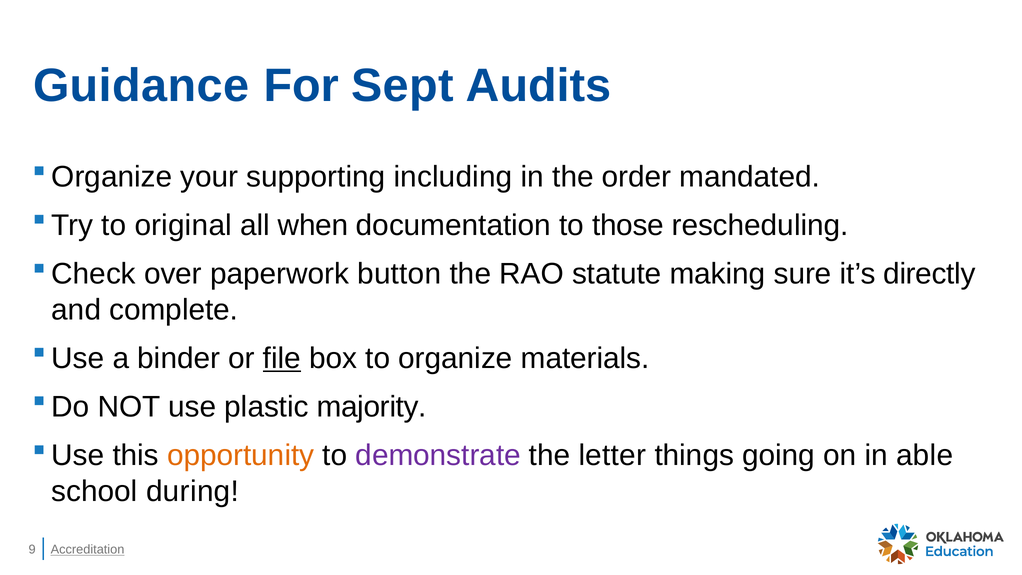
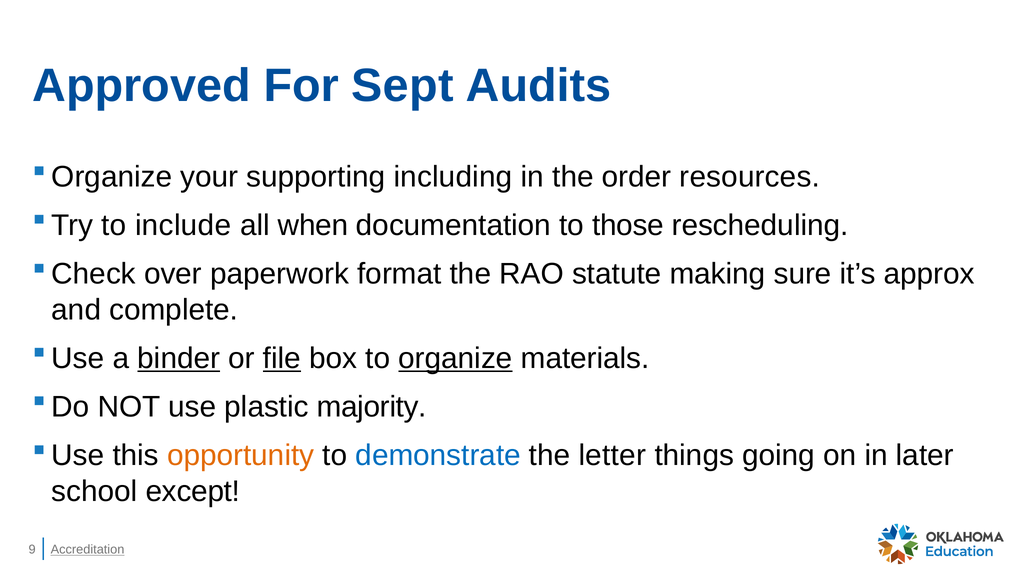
Guidance: Guidance -> Approved (141, 86)
mandated: mandated -> resources (750, 177)
original: original -> include (183, 225)
button: button -> format (399, 274)
directly: directly -> approx (929, 274)
binder underline: none -> present (179, 358)
organize underline: none -> present (455, 358)
demonstrate colour: purple -> blue (438, 455)
able: able -> later (925, 455)
during: during -> except (193, 491)
